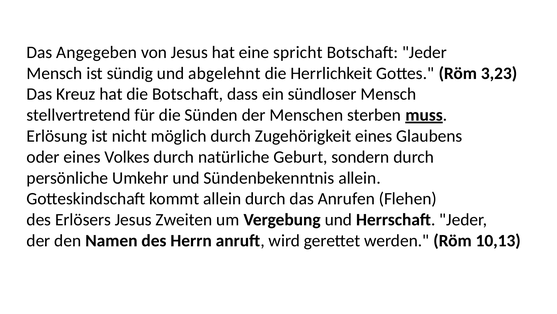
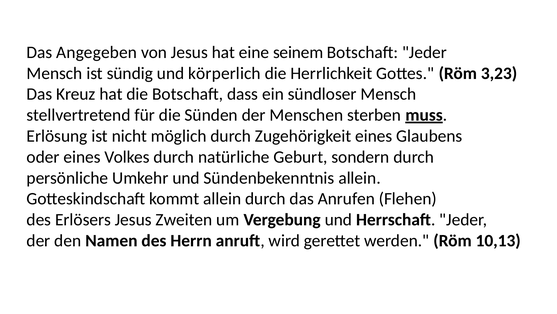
spricht: spricht -> seinem (298, 52)
abgelehnt: abgelehnt -> körperlich (225, 73)
